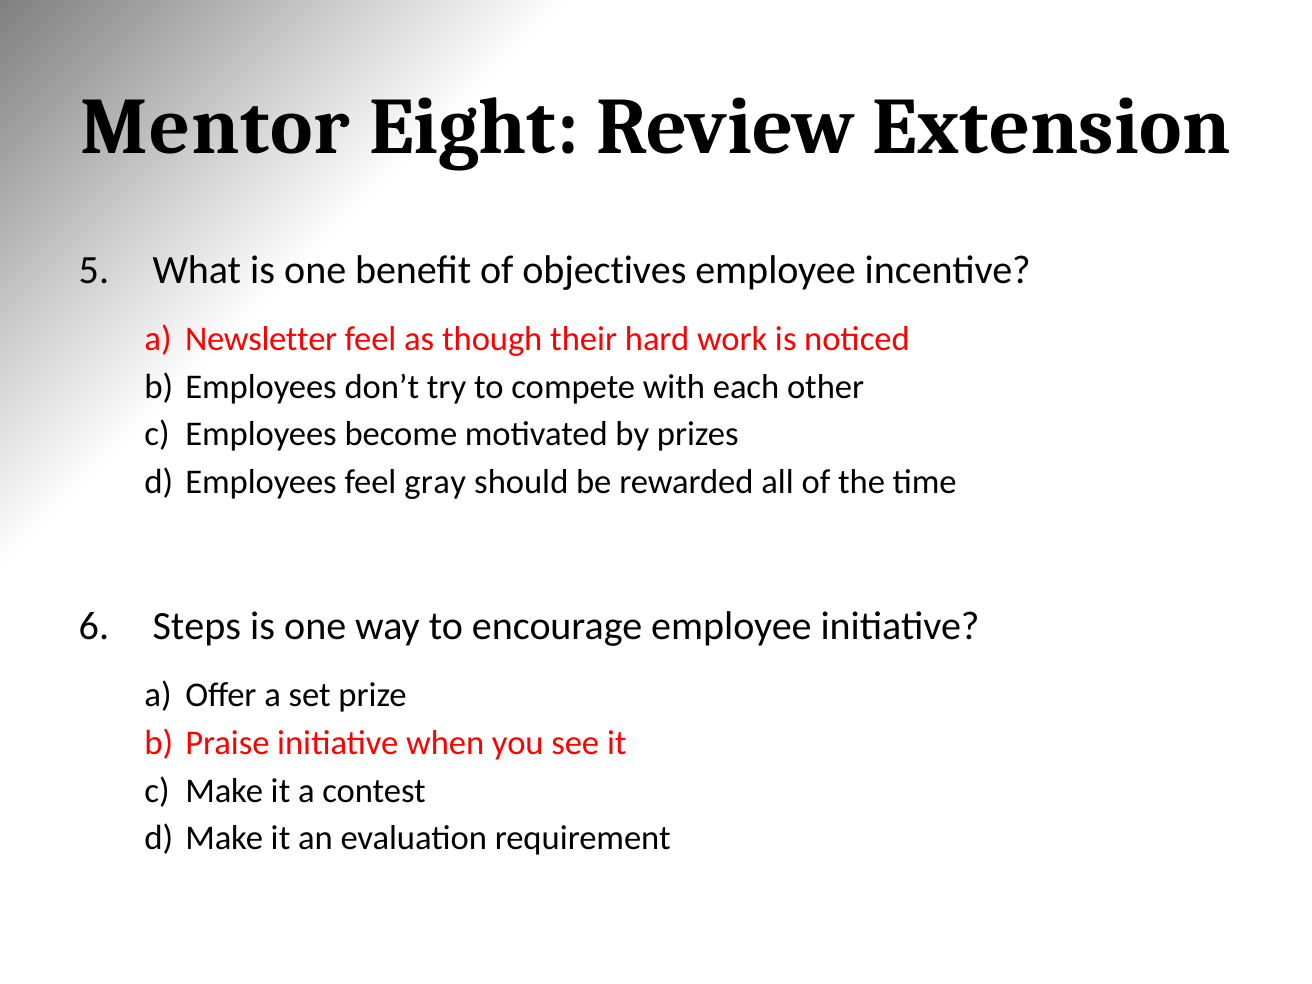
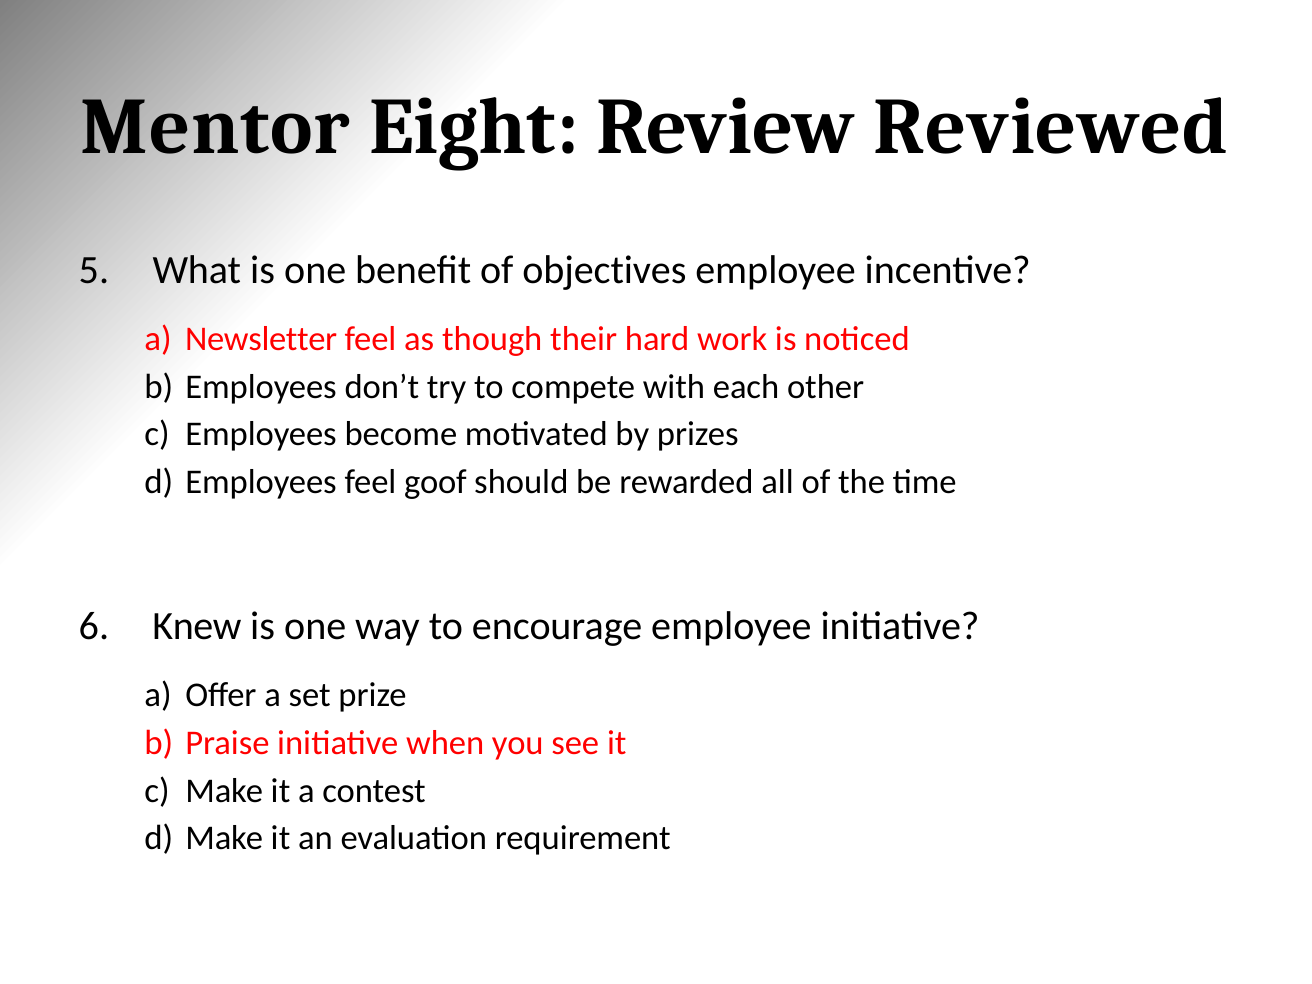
Extension: Extension -> Reviewed (1051, 127)
gray: gray -> goof (435, 482)
Steps: Steps -> Knew (197, 626)
